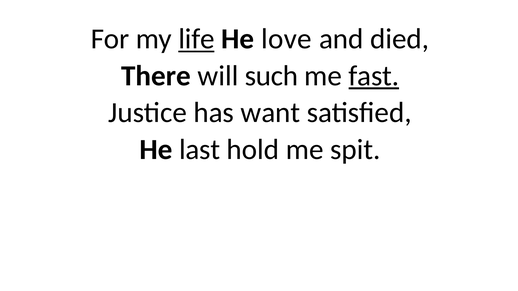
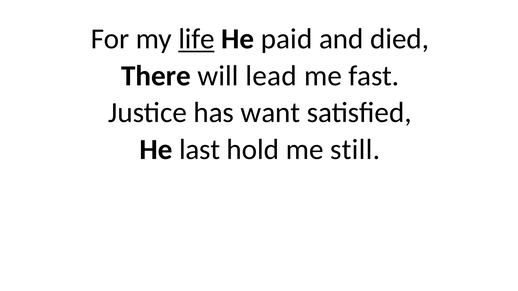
love: love -> paid (286, 39)
such: such -> lead (271, 76)
fast underline: present -> none (374, 76)
spit: spit -> still (355, 150)
